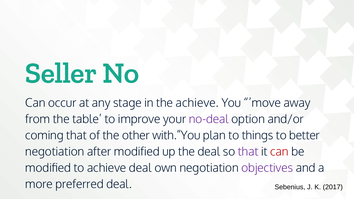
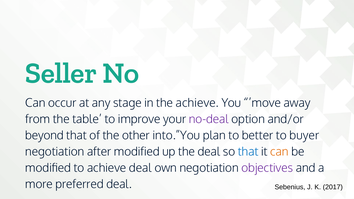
coming: coming -> beyond (44, 136)
with.”You: with.”You -> into.”You (176, 136)
things: things -> better (258, 136)
better: better -> buyer (304, 136)
that colour: purple -> blue (248, 152)
can colour: red -> orange (279, 152)
